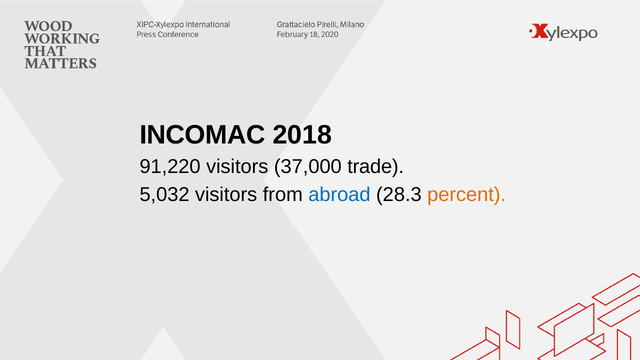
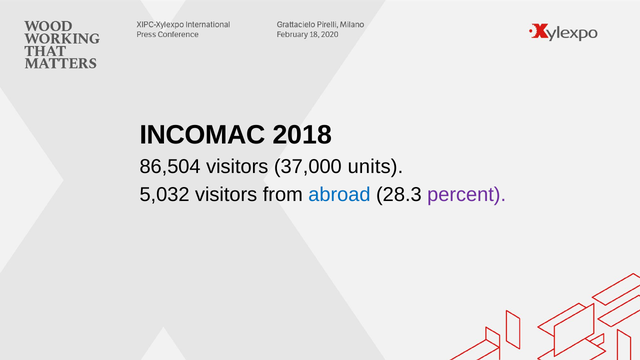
91,220: 91,220 -> 86,504 (170, 167)
trade: trade -> units (375, 167)
percent colour: orange -> purple (467, 195)
